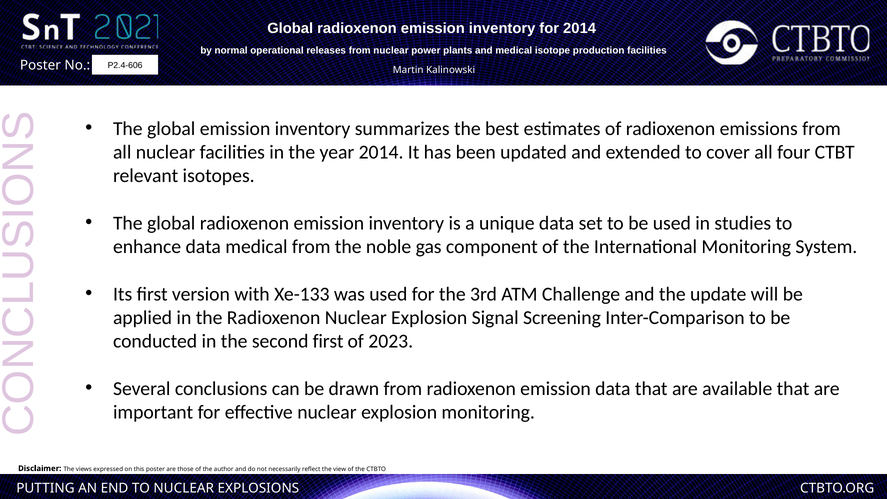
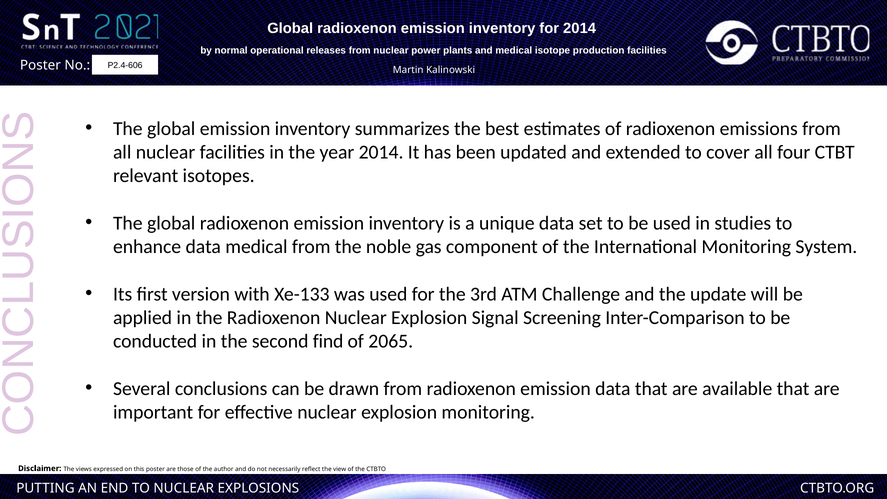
second first: first -> find (328, 341)
2023: 2023 -> 2065 (391, 341)
